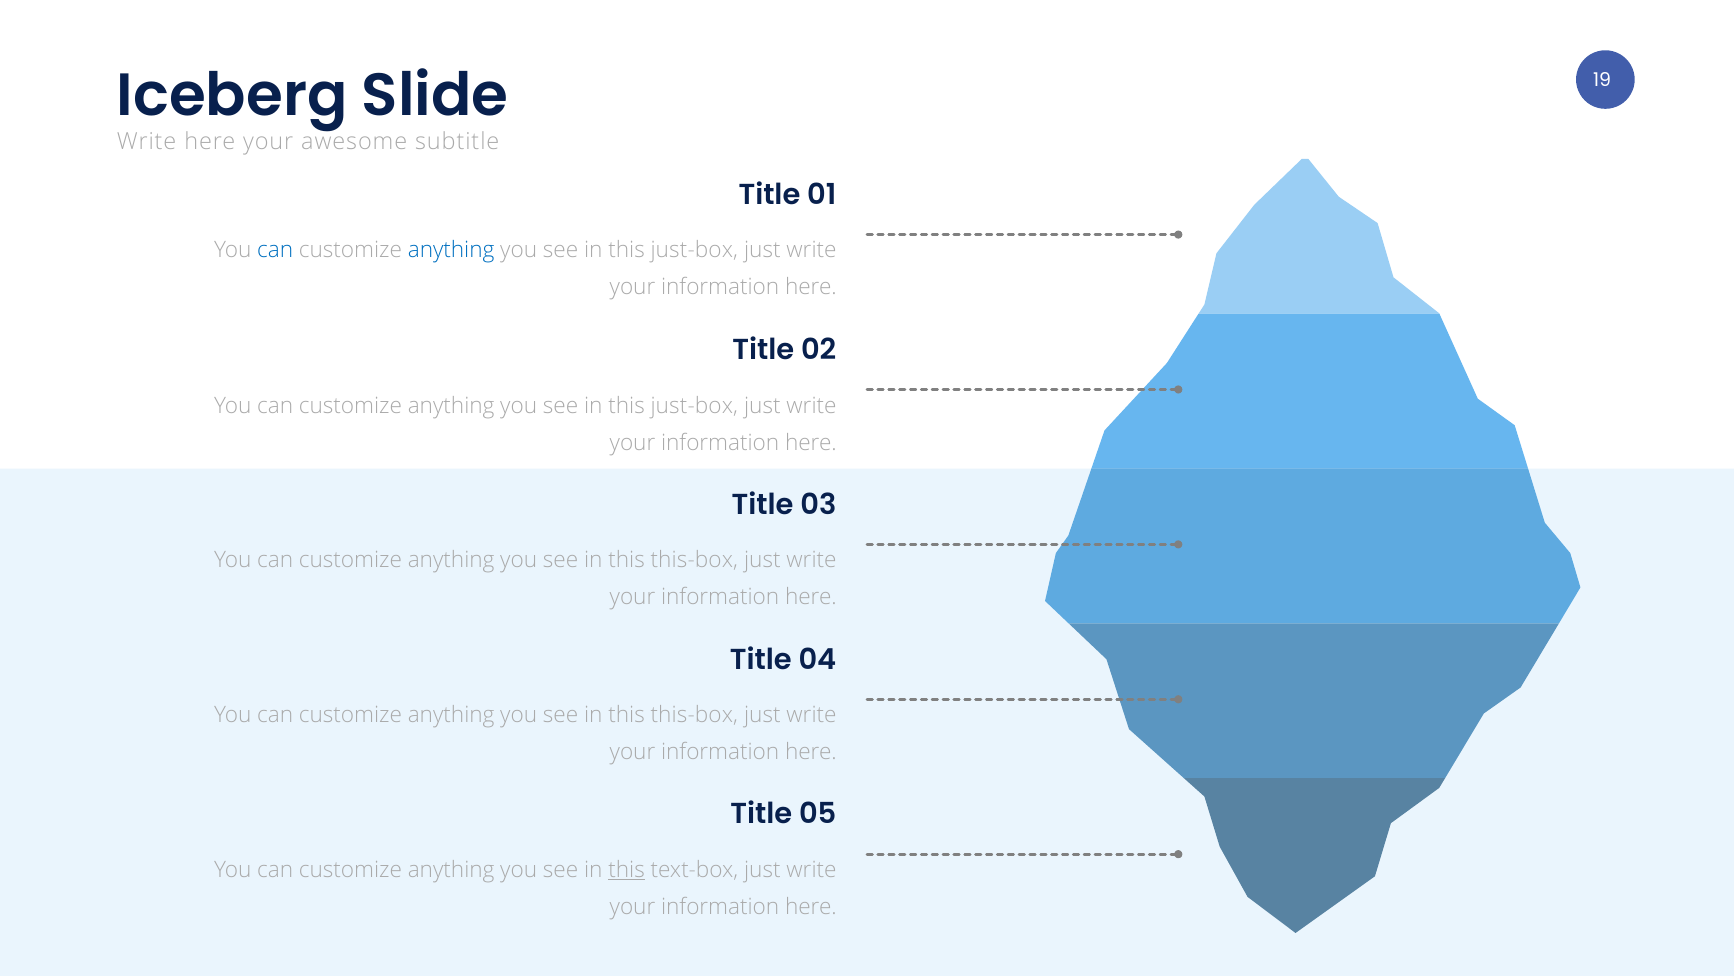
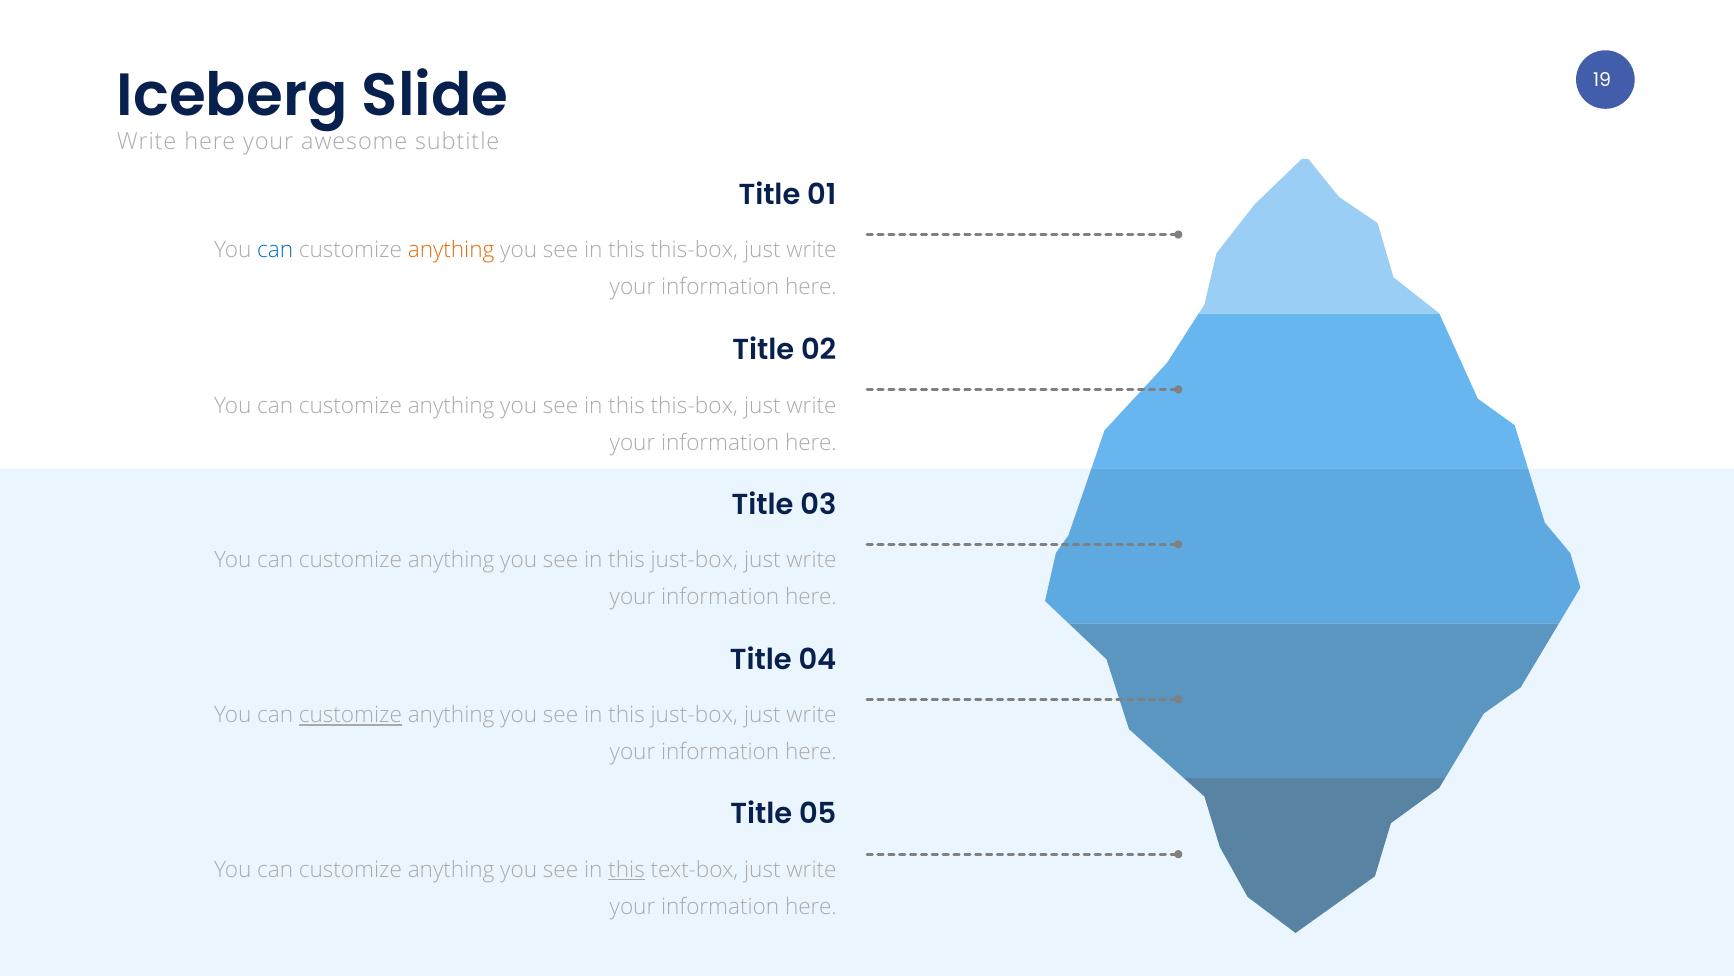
anything colour: blue -> orange (451, 250)
just-box: just-box -> this-box (694, 250)
just-box: just-box -> this-box (694, 406)
this-box: this-box -> just-box (694, 560)
customize underline: none -> present (350, 715)
this-box: this-box -> just-box (694, 715)
